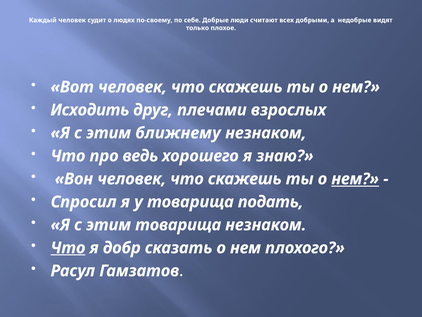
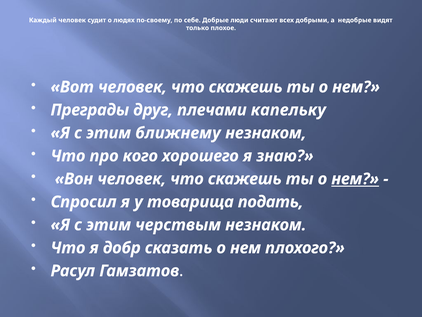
Исходить: Исходить -> Преграды (90, 110)
взрослых: взрослых -> капельку (288, 110)
ведь: ведь -> кого (140, 156)
этим товарища: товарища -> черствым (178, 225)
Что underline: present -> none (68, 248)
